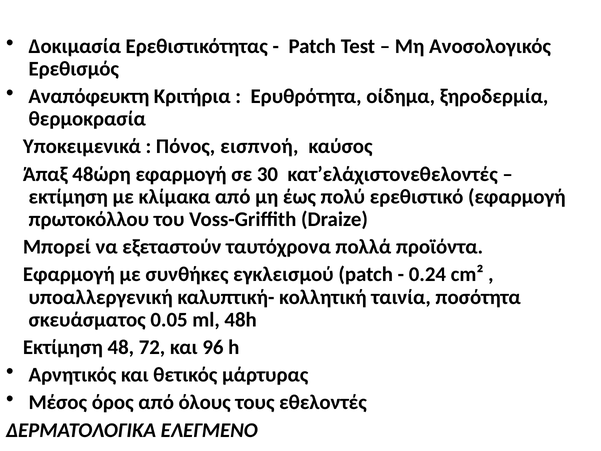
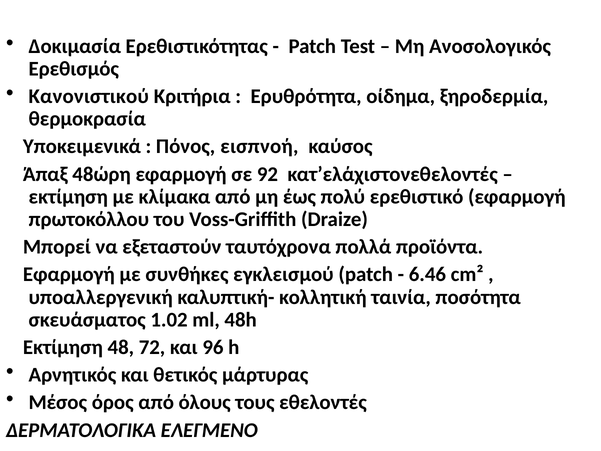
Αναπόφευκτη: Αναπόφευκτη -> Κανονιστικού (89, 96)
30: 30 -> 92 (267, 174)
0.24: 0.24 -> 6.46 (427, 274)
0.05: 0.05 -> 1.02 (169, 319)
